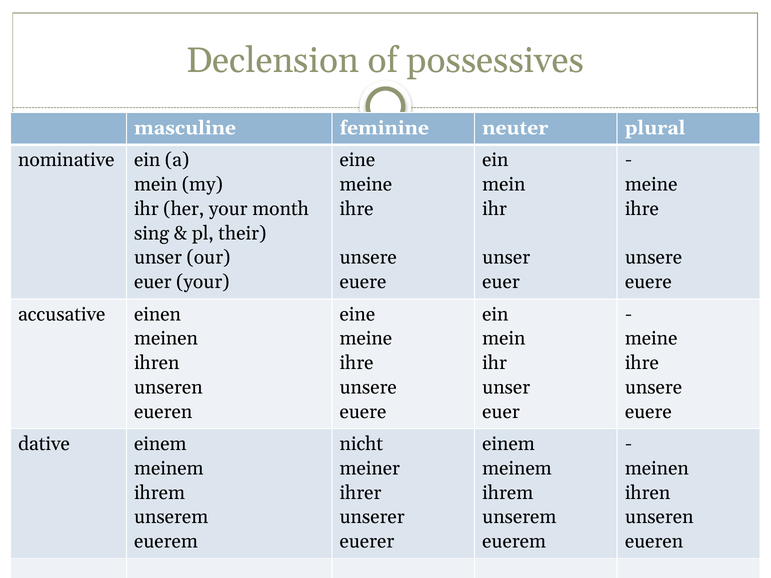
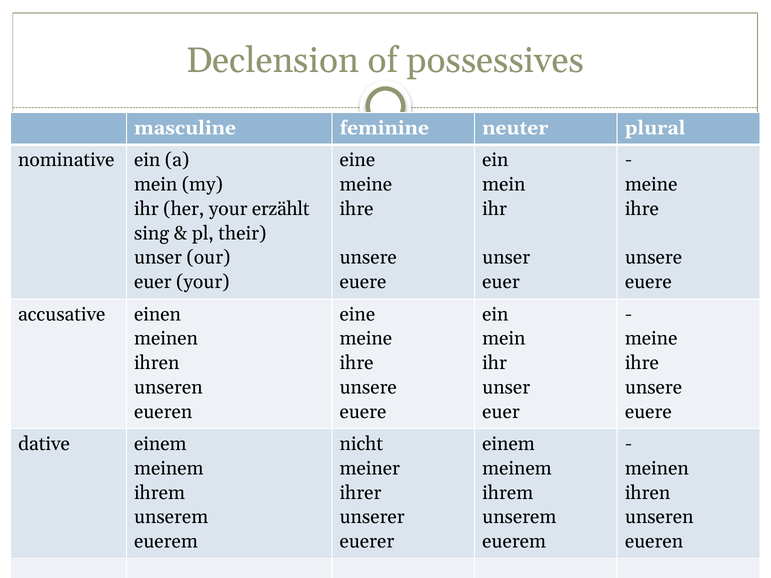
month: month -> erzählt (281, 209)
